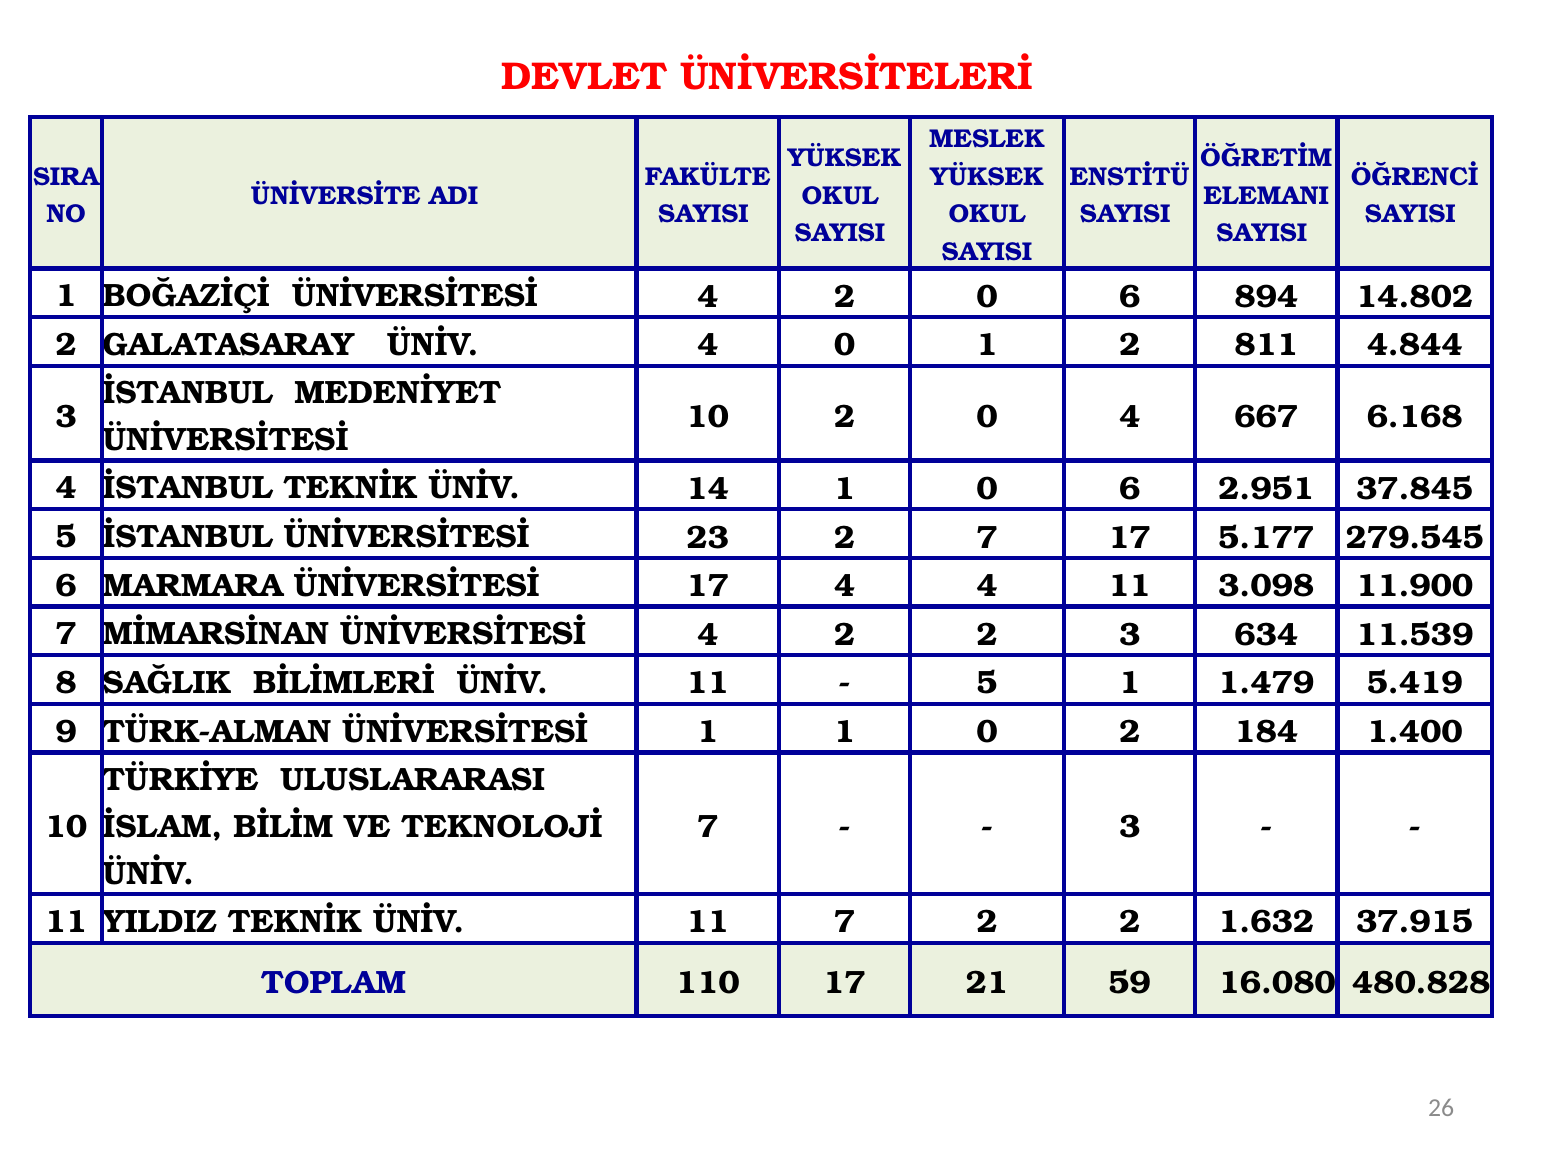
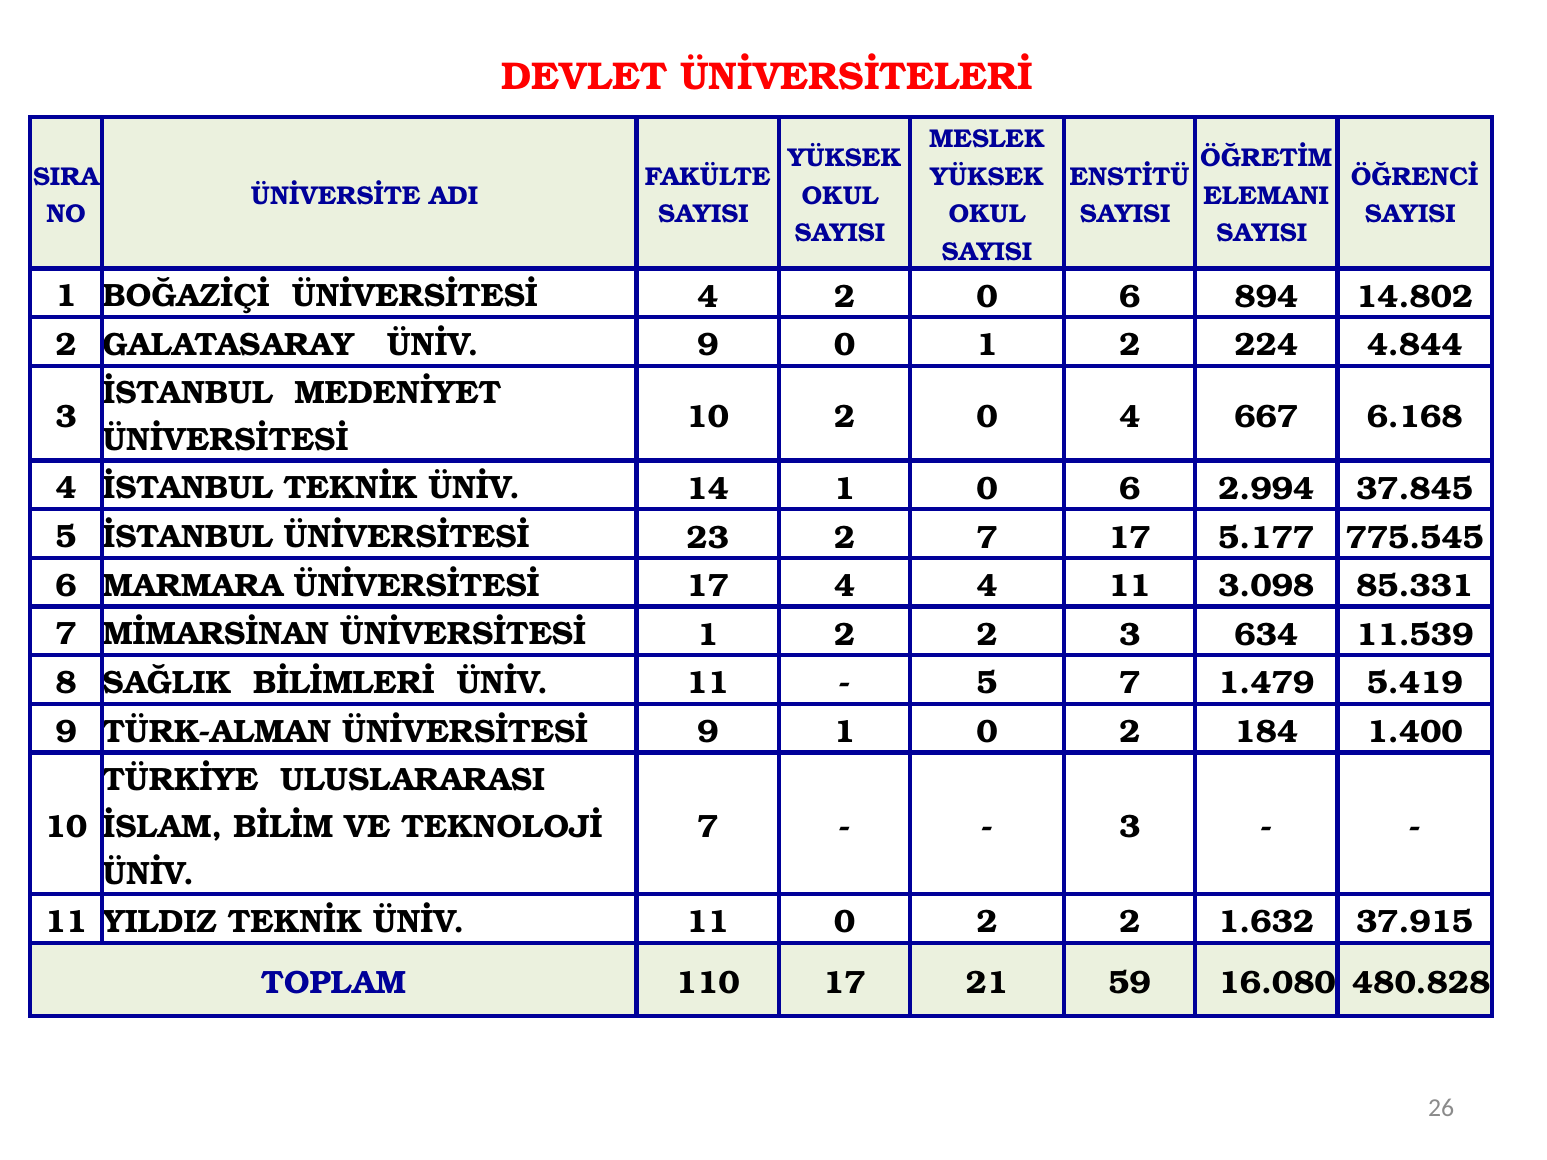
ÜNİV 4: 4 -> 9 (708, 345)
811: 811 -> 224 (1266, 345)
2.951: 2.951 -> 2.994 (1266, 489)
279.545: 279.545 -> 775.545 (1415, 538)
11.900: 11.900 -> 85.331 (1415, 586)
MİMARSİNAN ÜNİVERSİTESİ 4: 4 -> 1 (708, 635)
5 1: 1 -> 7 (1130, 684)
ÜNİVERSİTESİ 1: 1 -> 9 (708, 732)
11 7: 7 -> 0 (844, 923)
